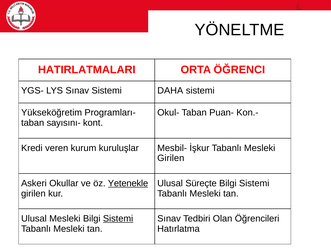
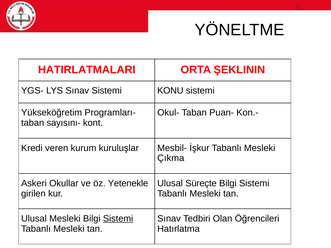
ÖĞRENCI: ÖĞRENCI -> ŞEKLININ (239, 70)
DAHA: DAHA -> KONU (170, 91)
Girilen: Girilen -> Çıkma (171, 158)
Yetenekle underline: present -> none (128, 183)
